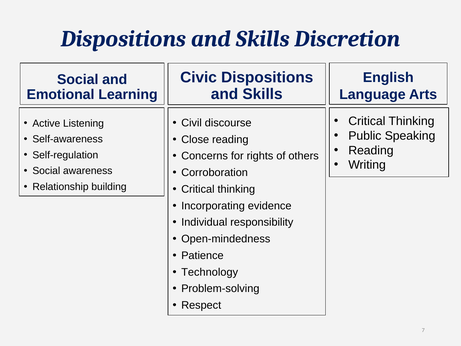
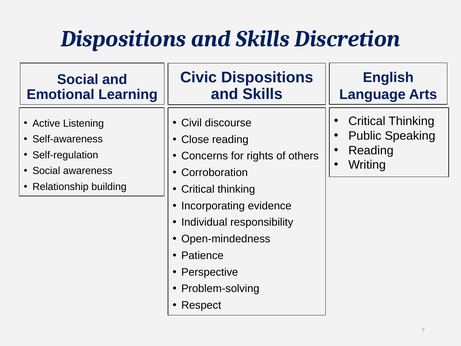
Technology: Technology -> Perspective (210, 272)
